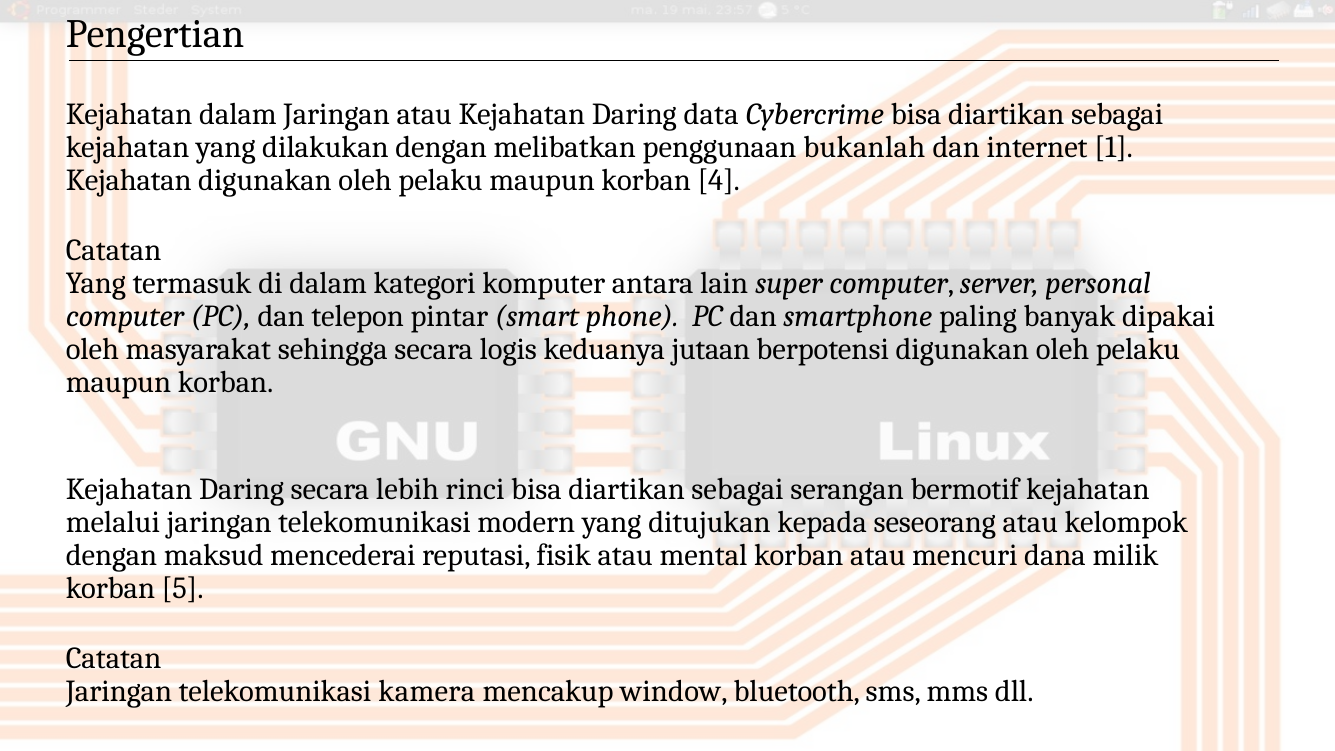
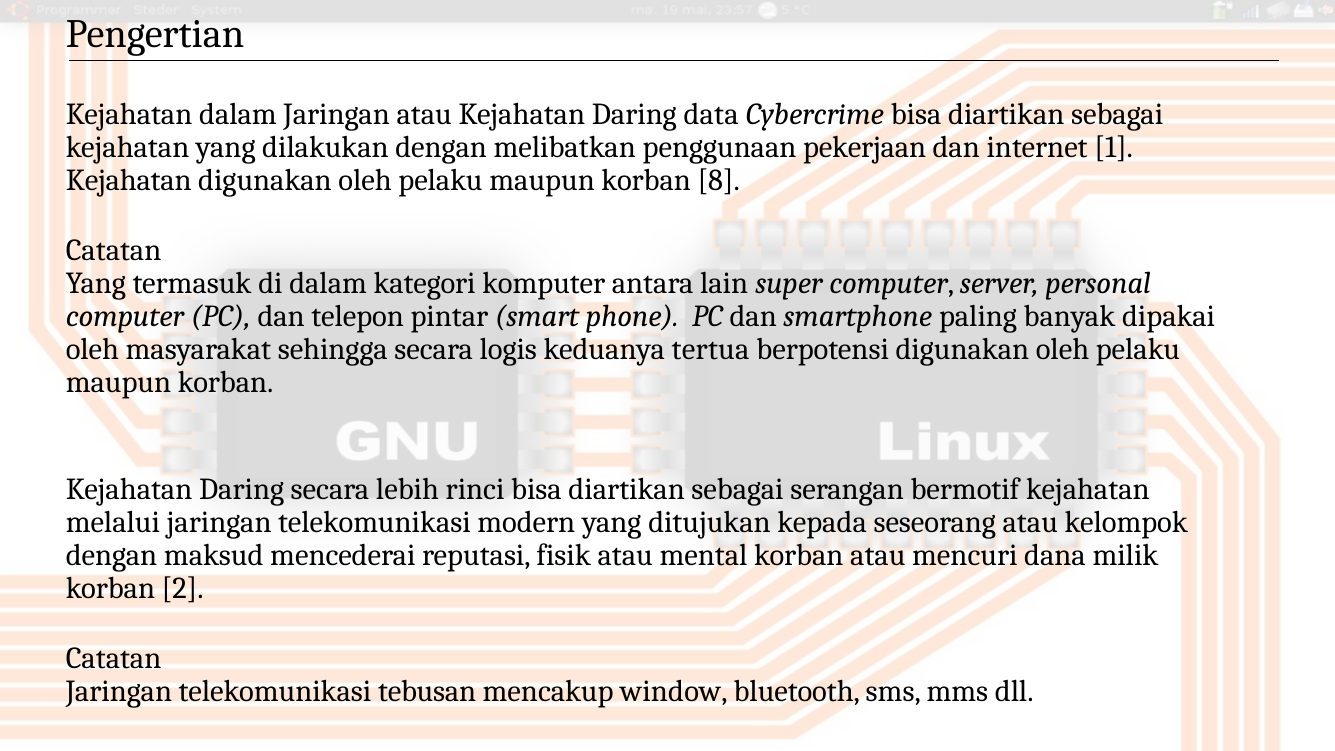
bukanlah: bukanlah -> pekerjaan (865, 148)
4: 4 -> 8 (719, 181)
jutaan: jutaan -> tertua (711, 350)
5: 5 -> 2 (183, 588)
kamera: kamera -> tebusan (427, 691)
